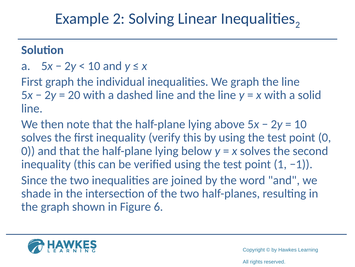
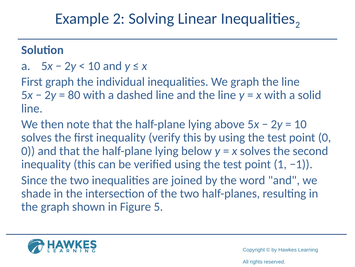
20: 20 -> 80 (74, 95)
6: 6 -> 5 (158, 206)
